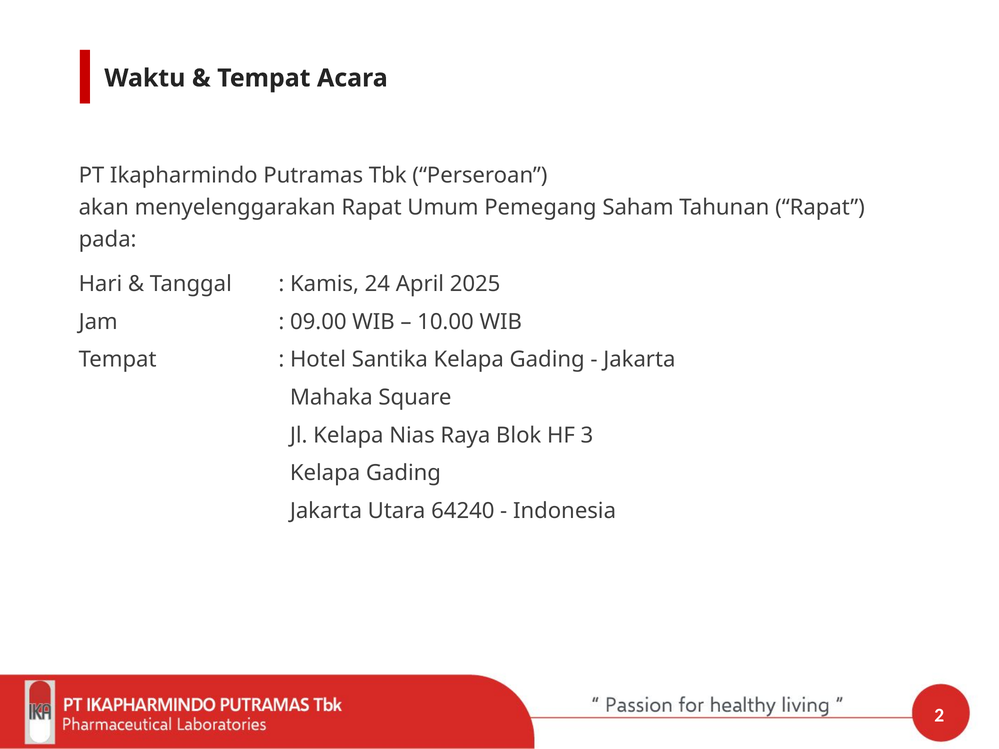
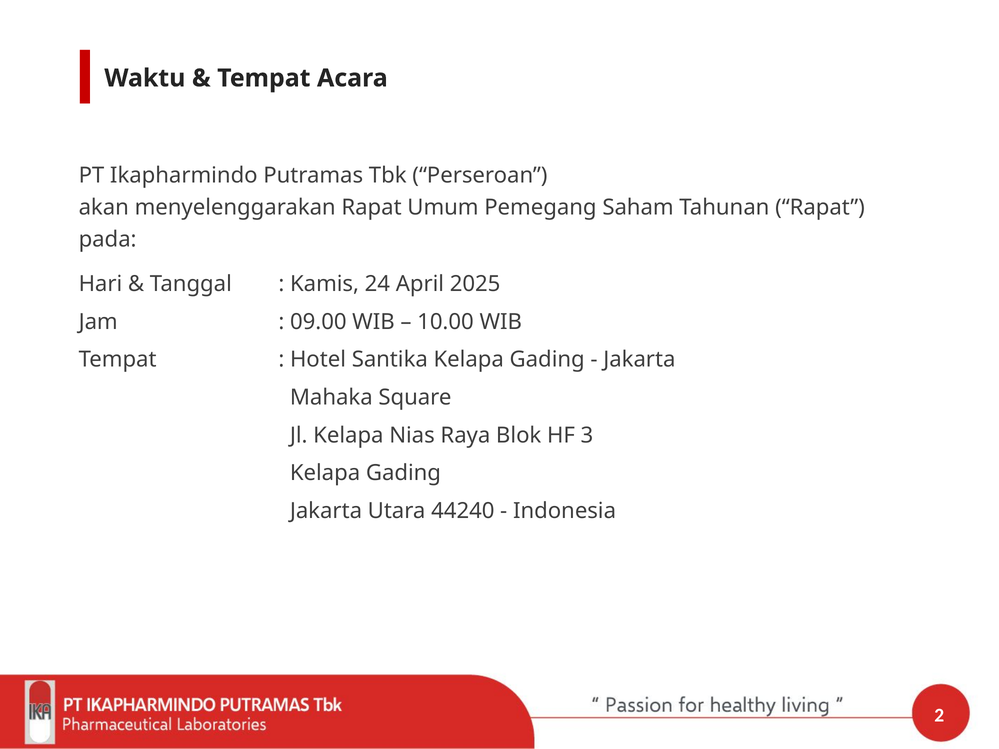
64240: 64240 -> 44240 (463, 511)
